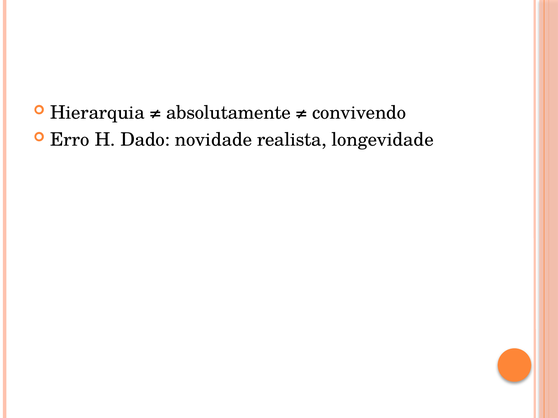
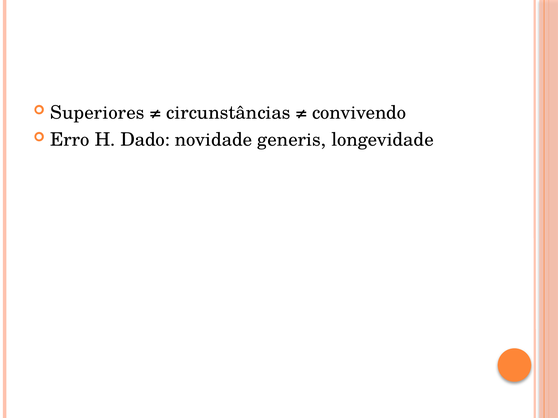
Hierarquia: Hierarquia -> Superiores (97, 113)
absolutamente: absolutamente -> circunstâncias (228, 113)
realista: realista -> generis (292, 140)
